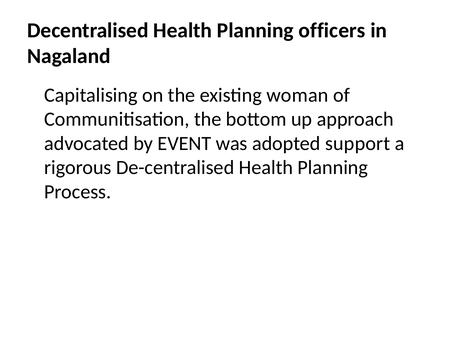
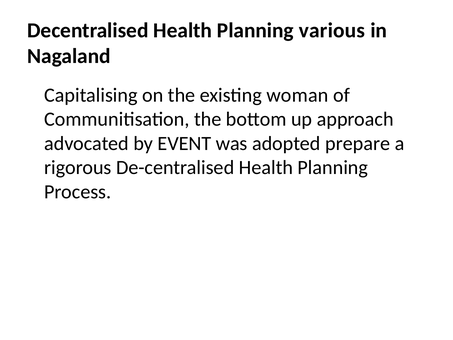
officers: officers -> various (332, 31)
support: support -> prepare (358, 143)
